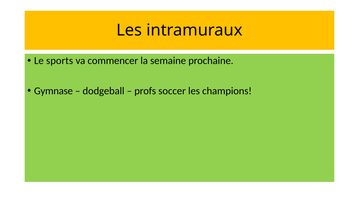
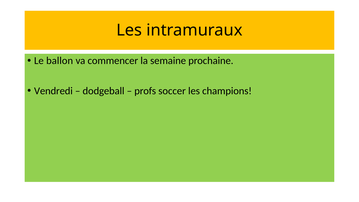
sports: sports -> ballon (60, 61)
Gymnase: Gymnase -> Vendredi (53, 91)
